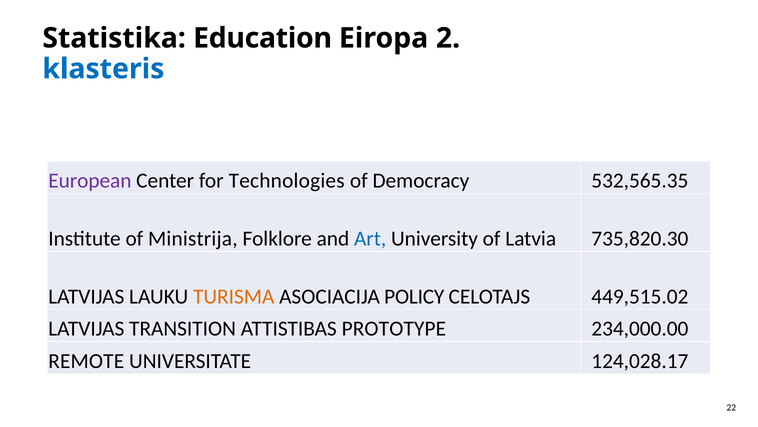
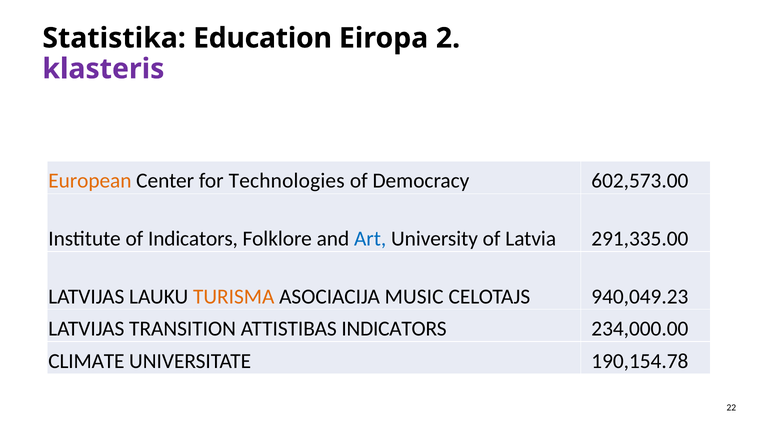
klasteris colour: blue -> purple (103, 69)
European colour: purple -> orange (90, 181)
532,565.35: 532,565.35 -> 602,573.00 (640, 181)
of Ministrija: Ministrija -> Indicators (193, 238)
735,820.30: 735,820.30 -> 291,335.00 (640, 238)
POLICY: POLICY -> MUSIC (414, 296)
449,515.02: 449,515.02 -> 940,049.23 (640, 296)
ATTISTIBAS PROTOTYPE: PROTOTYPE -> INDICATORS (394, 328)
REMOTE: REMOTE -> CLIMATE (86, 360)
124,028.17: 124,028.17 -> 190,154.78 (640, 360)
